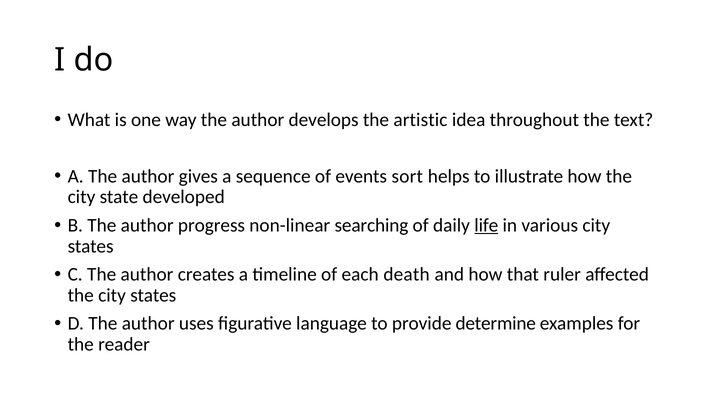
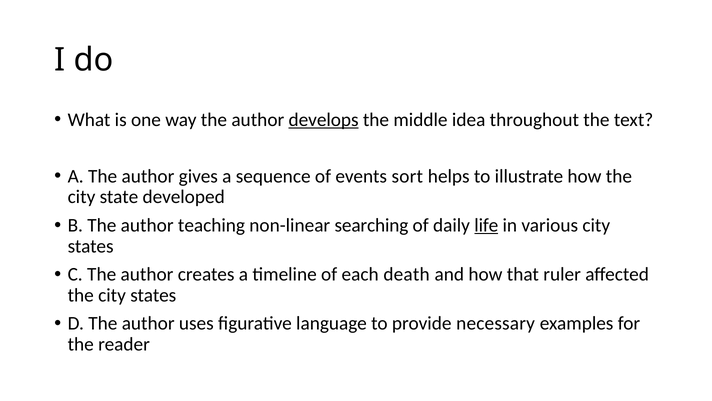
develops underline: none -> present (324, 120)
artistic: artistic -> middle (420, 120)
progress: progress -> teaching (211, 225)
determine: determine -> necessary (496, 323)
